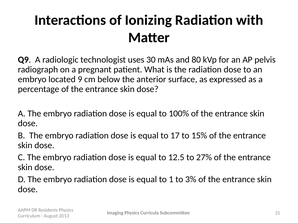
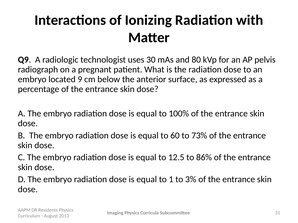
17: 17 -> 60 (175, 136)
15%: 15% -> 73% (199, 136)
27%: 27% -> 86% (204, 158)
